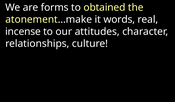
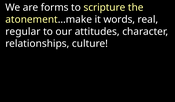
obtained: obtained -> scripture (104, 7)
incense: incense -> regular (23, 32)
